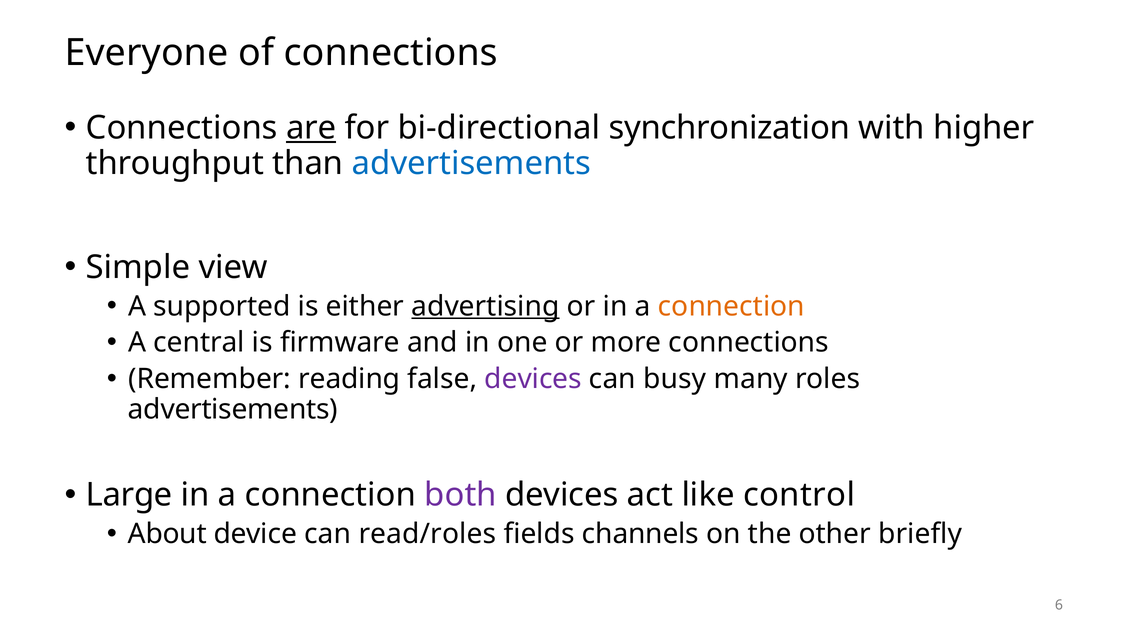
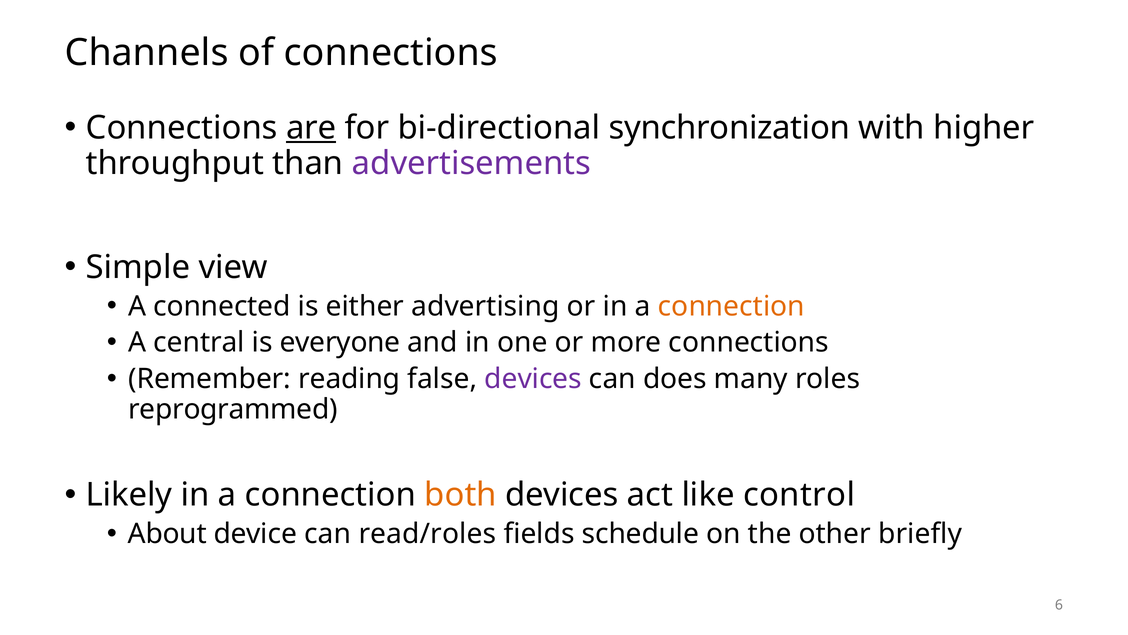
Everyone: Everyone -> Channels (147, 53)
advertisements colour: blue -> purple (471, 163)
supported: supported -> connected (222, 306)
advertising underline: present -> none (485, 306)
firmware: firmware -> everyone (340, 342)
busy: busy -> does (675, 379)
advertisements: advertisements -> reprogrammed (233, 409)
Large: Large -> Likely (129, 495)
both colour: purple -> orange (461, 495)
channels: channels -> schedule (640, 534)
